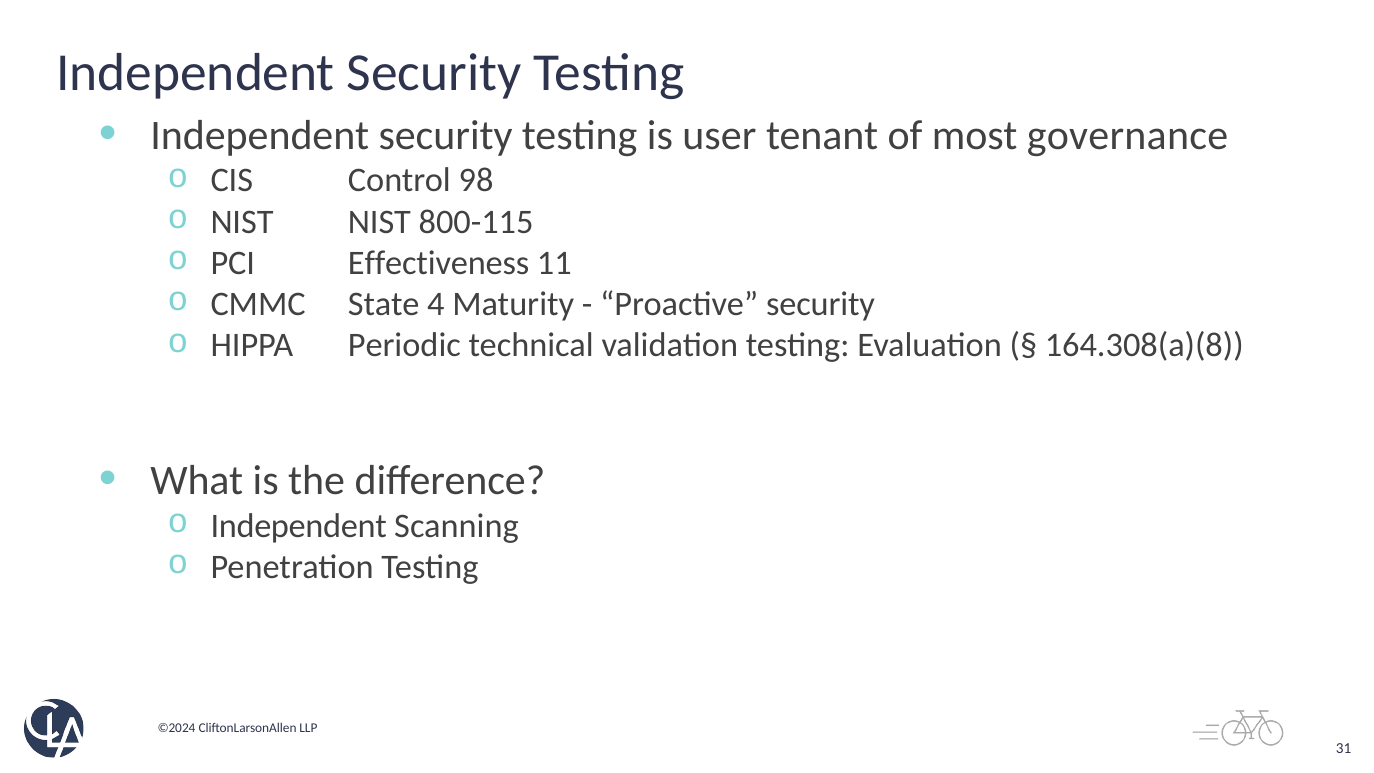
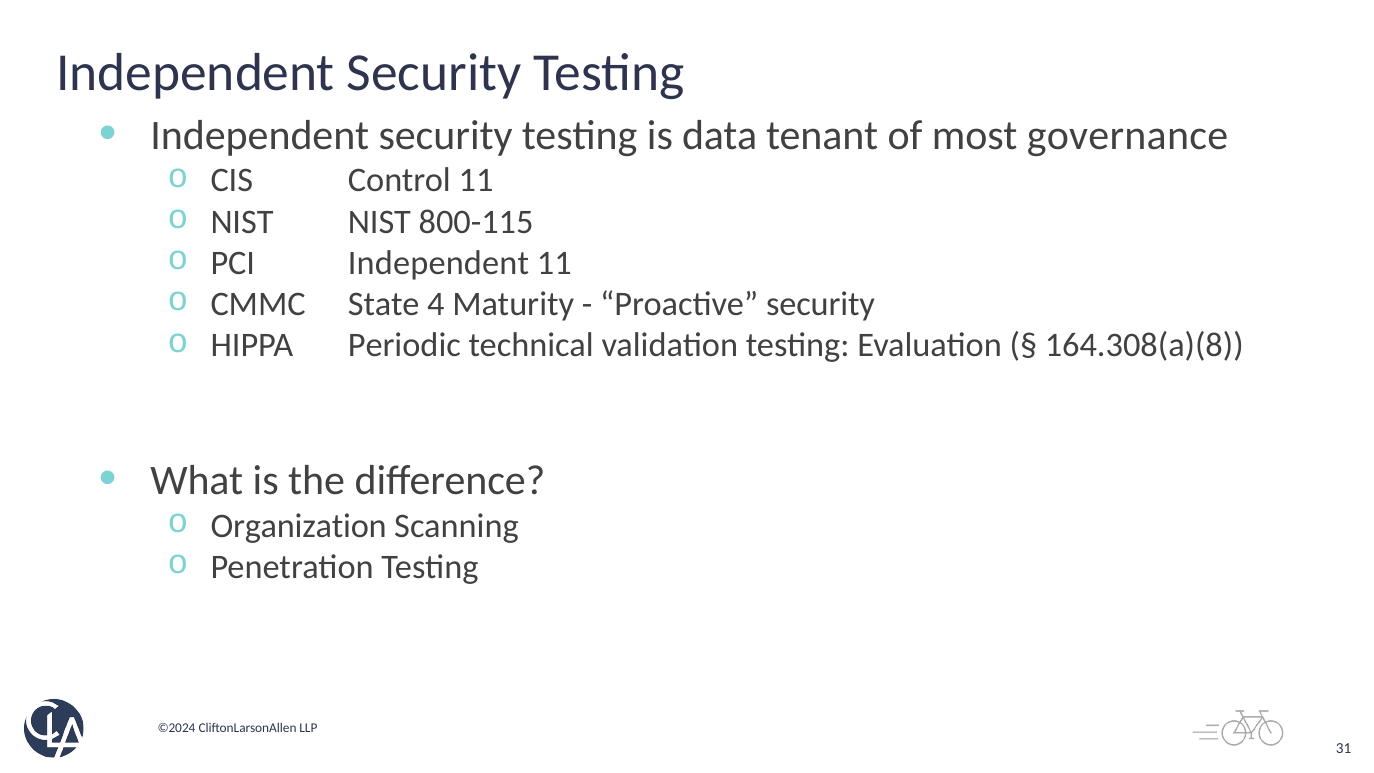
user: user -> data (720, 135)
Control 98: 98 -> 11 (476, 181)
PCI Effectiveness: Effectiveness -> Independent (438, 263)
Independent: Independent -> Organization (299, 526)
